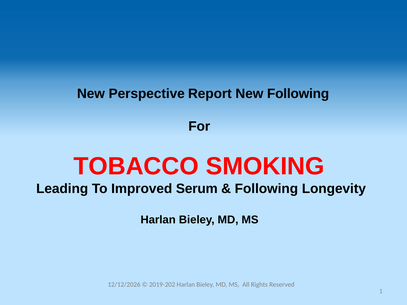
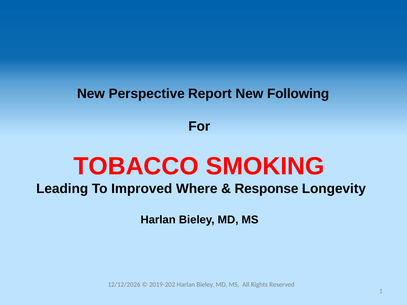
Serum: Serum -> Where (197, 189)
Following: Following -> Response (266, 189)
